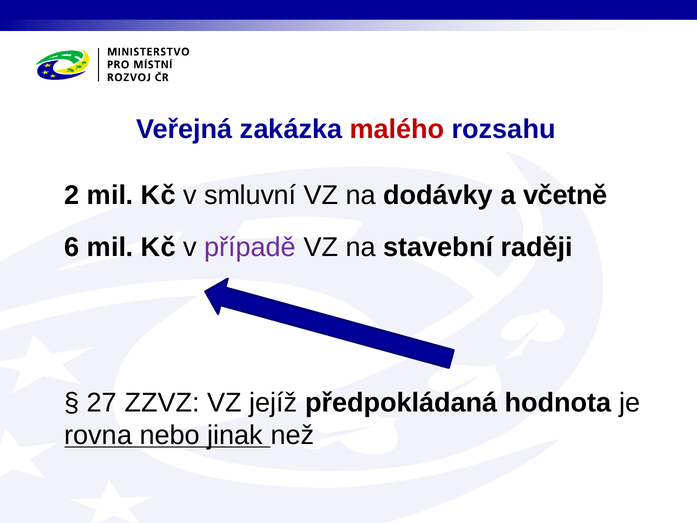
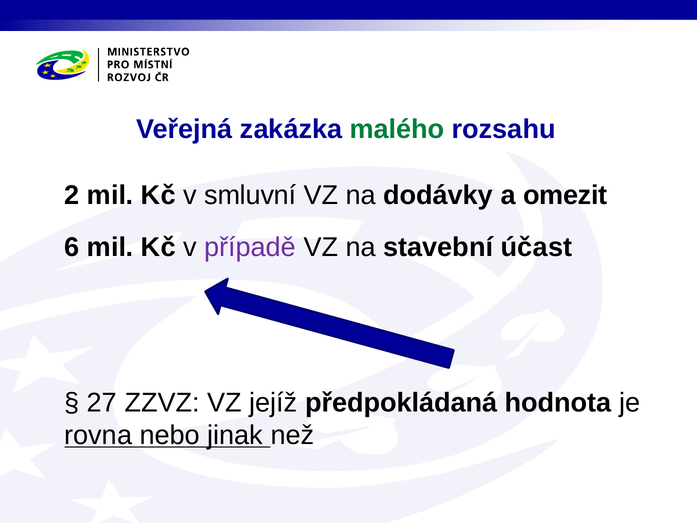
malého colour: red -> green (397, 129)
včetně: včetně -> omezit (565, 195)
raději: raději -> účast (537, 247)
